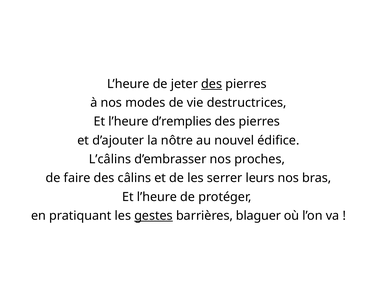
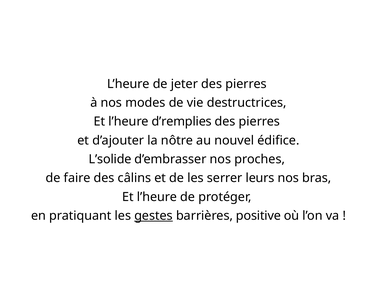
des underline: present -> none (212, 84)
L’câlins: L’câlins -> L’solide (110, 159)
blaguer: blaguer -> positive (258, 216)
